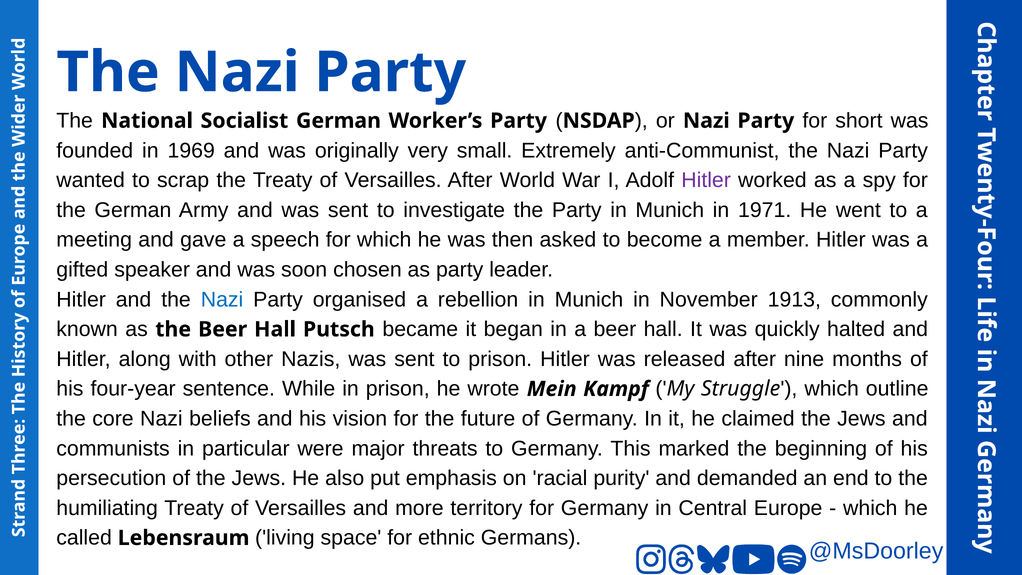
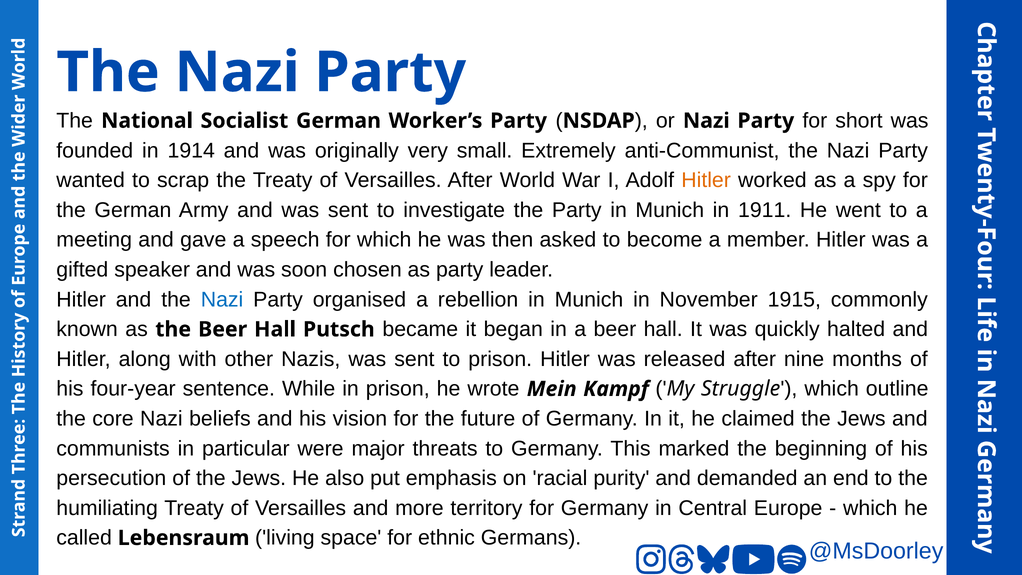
1969: 1969 -> 1914 (191, 151)
Hitler colour: purple -> orange (706, 180)
1971: 1971 -> 1911 (765, 210)
1913: 1913 -> 1915 (794, 299)
